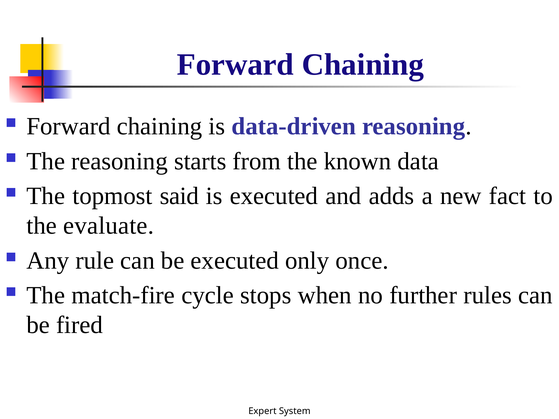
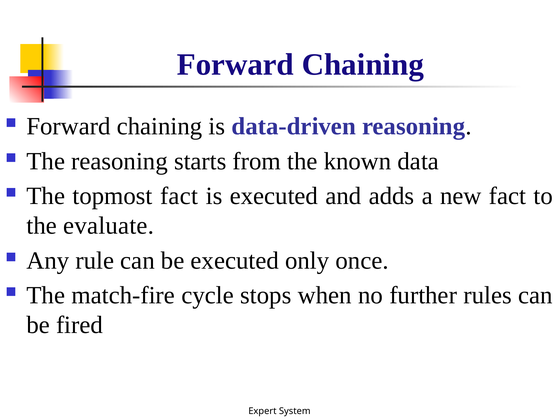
topmost said: said -> fact (179, 196)
